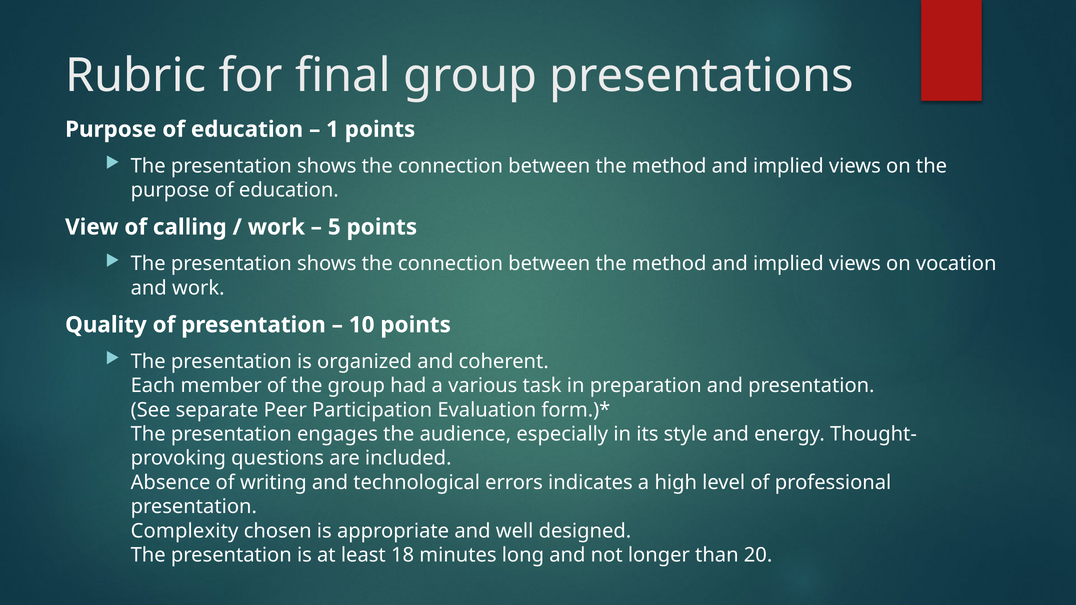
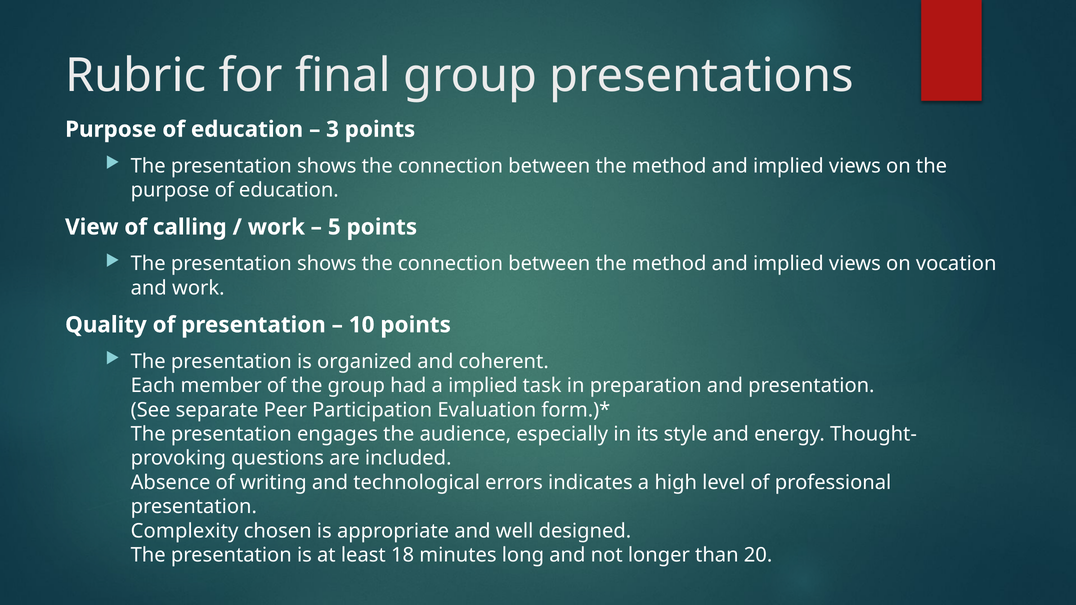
1: 1 -> 3 (332, 129)
a various: various -> implied (483, 386)
